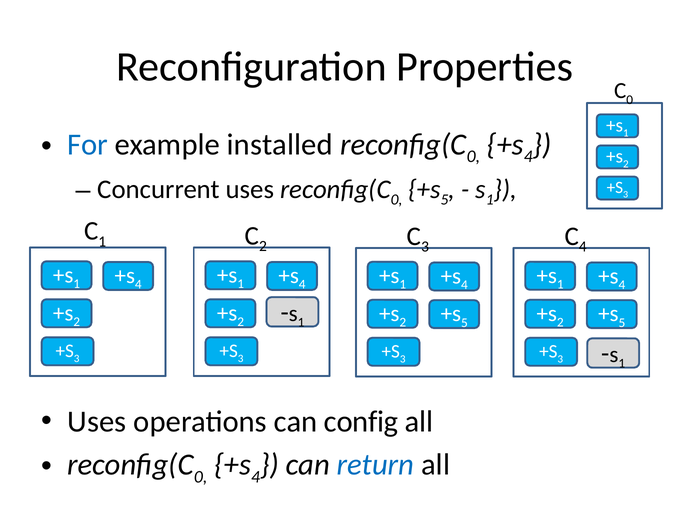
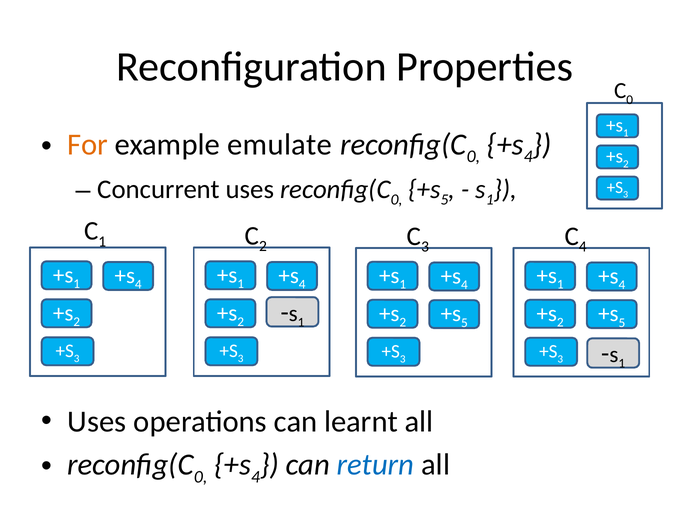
For colour: blue -> orange (88, 145)
installed: installed -> emulate (280, 145)
config: config -> learnt (361, 422)
